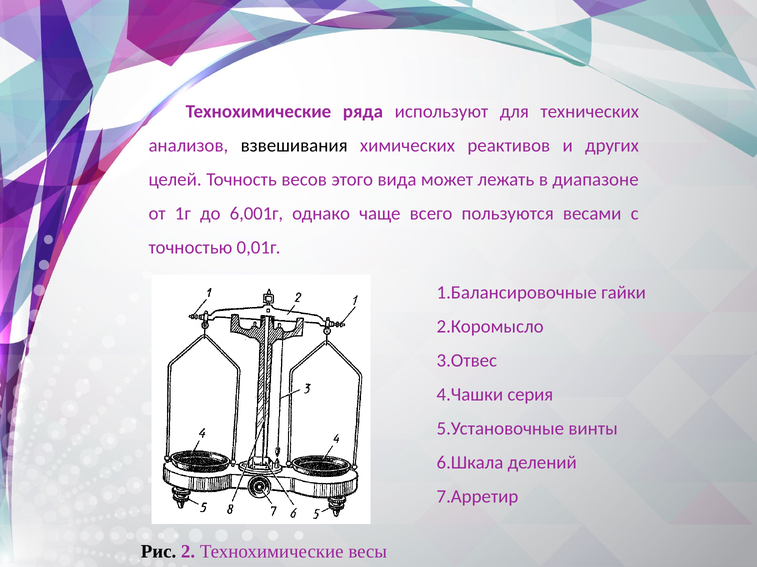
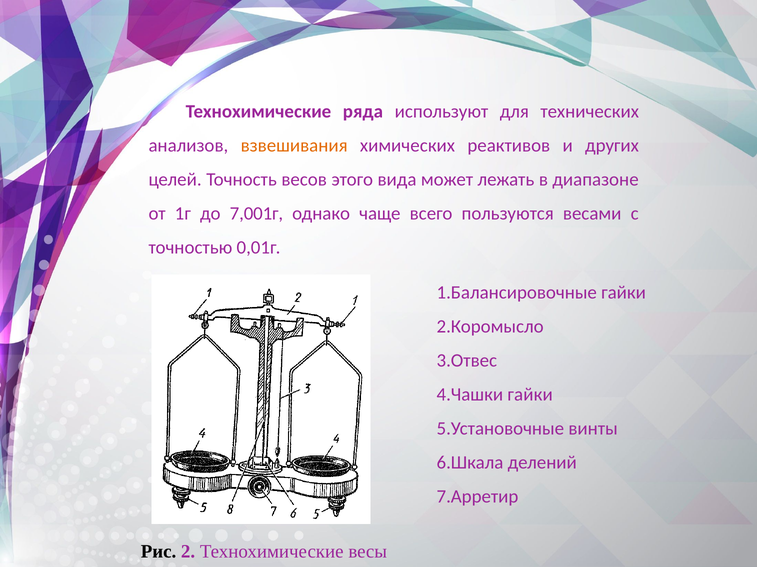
взвешивания colour: black -> orange (294, 146)
6,001г: 6,001г -> 7,001г (256, 214)
серия: серия -> гайки (530, 395)
